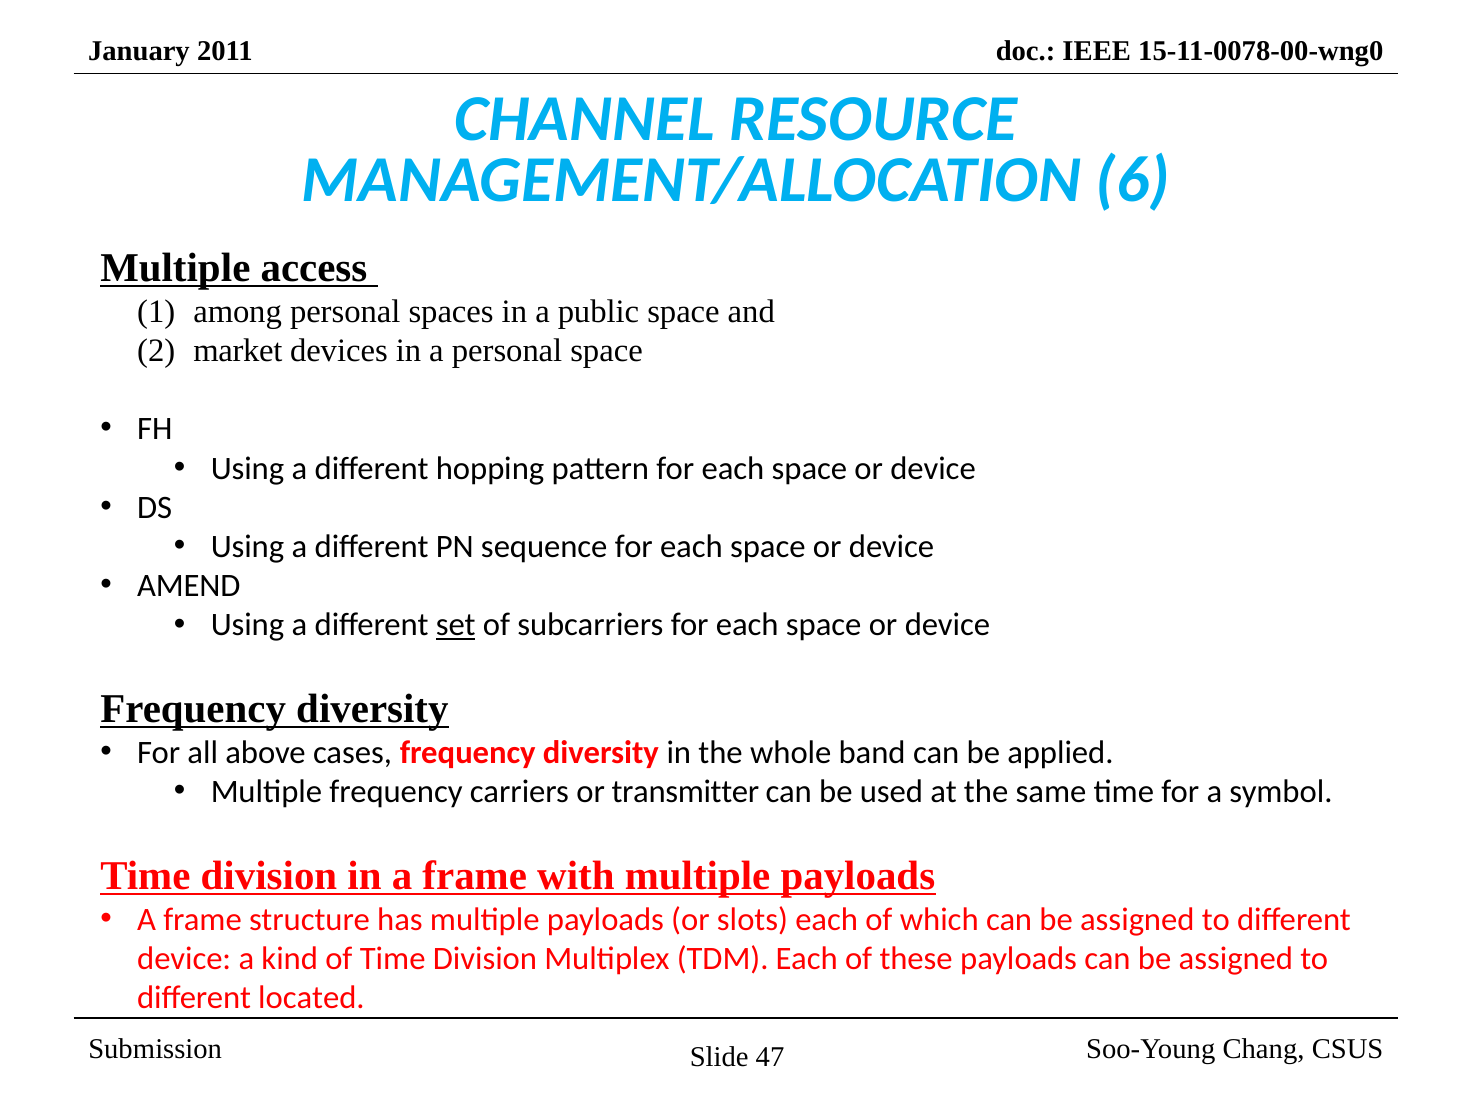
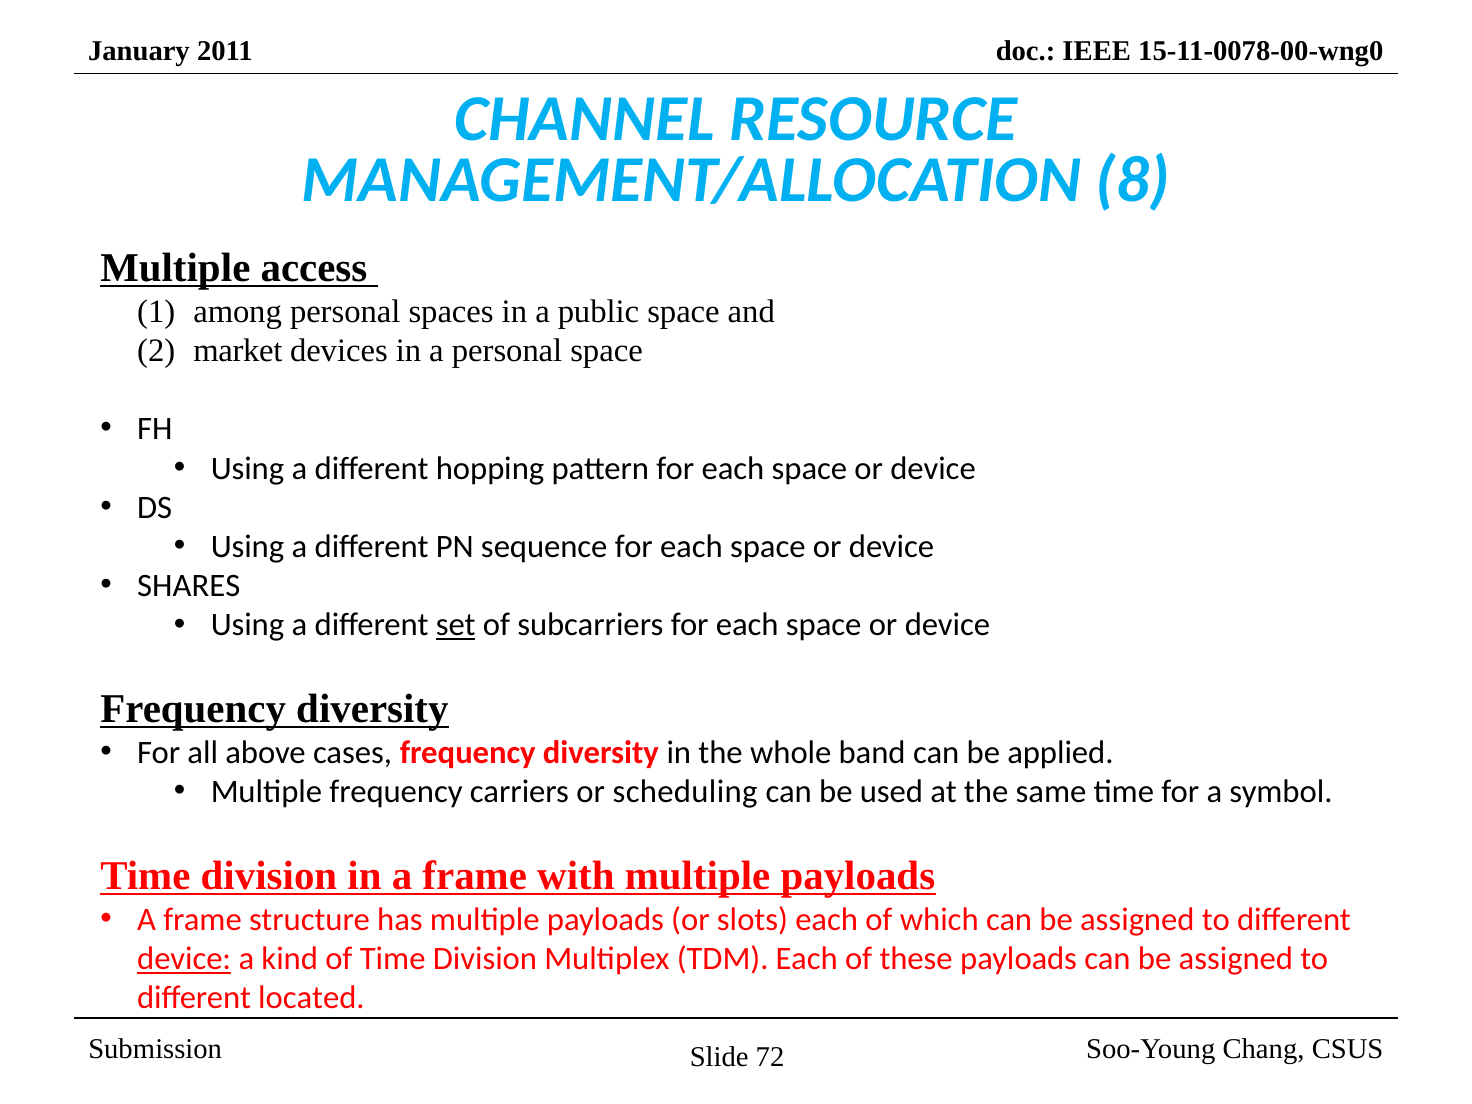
6: 6 -> 8 (1133, 180)
AMEND: AMEND -> SHARES (189, 586)
transmitter: transmitter -> scheduling (685, 792)
device underline: none -> present (184, 959)
47: 47 -> 72 (770, 1057)
